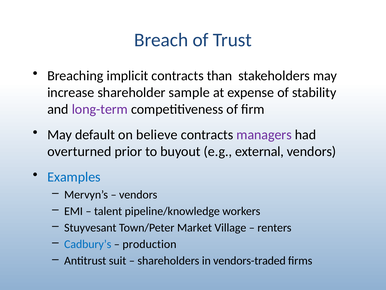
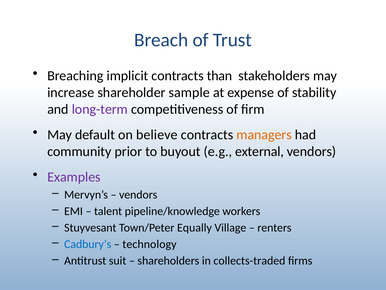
managers colour: purple -> orange (264, 135)
overturned: overturned -> community (79, 151)
Examples colour: blue -> purple (74, 177)
Market: Market -> Equally (194, 227)
production: production -> technology (149, 244)
vendors-traded: vendors-traded -> collects-traded (249, 260)
